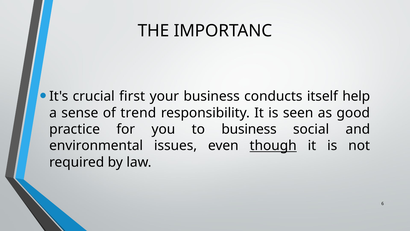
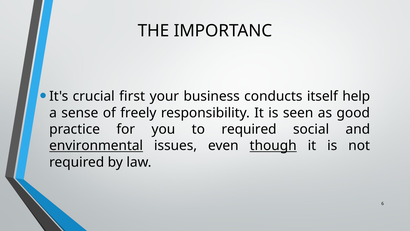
trend: trend -> freely (138, 113)
to business: business -> required (249, 129)
environmental underline: none -> present (96, 145)
